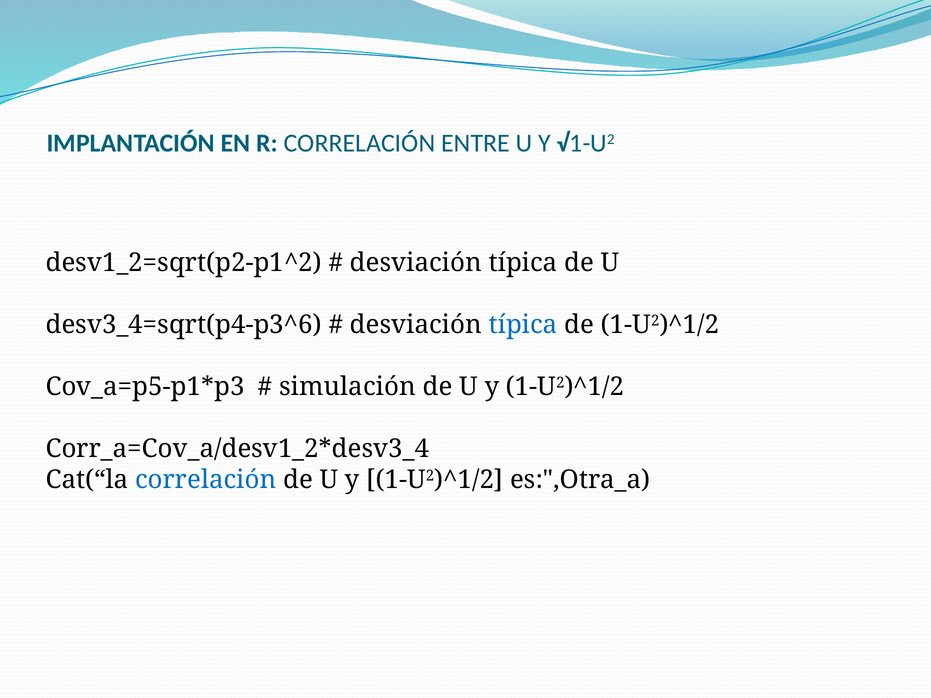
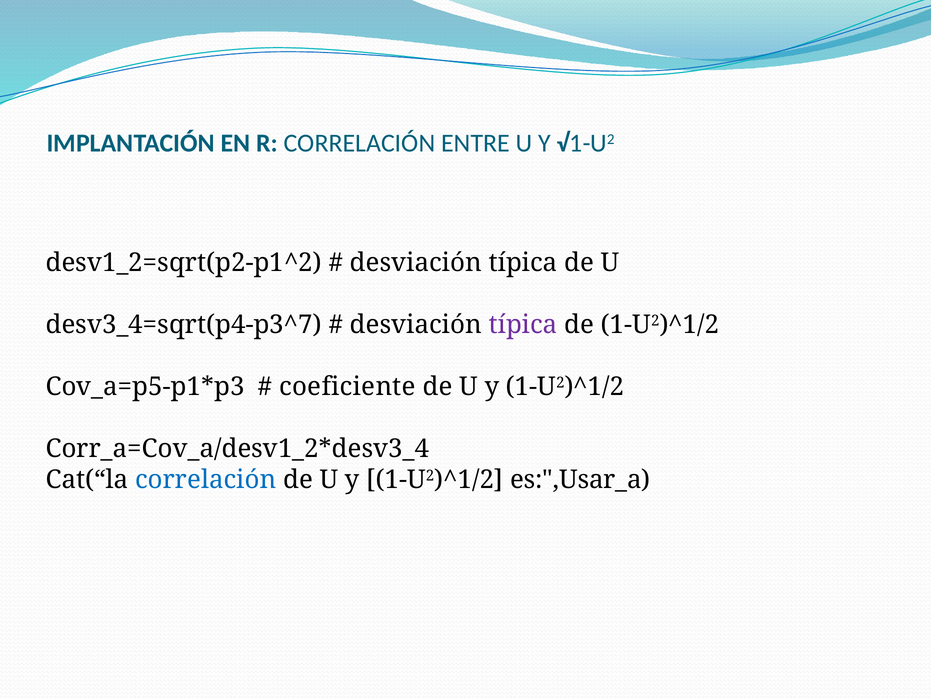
desv3_4=sqrt(p4-p3^6: desv3_4=sqrt(p4-p3^6 -> desv3_4=sqrt(p4-p3^7 (184, 325)
típica colour: blue -> purple (523, 325)
simulación: simulación -> coeficiente (347, 387)
es:",Otra_a: es:",Otra_a -> es:",Usar_a (580, 480)
